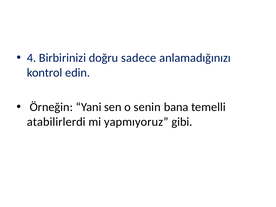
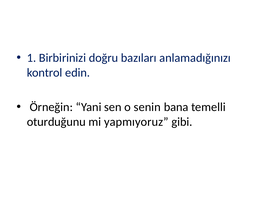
4: 4 -> 1 (32, 58)
sadece: sadece -> bazıları (139, 58)
atabilirlerdi: atabilirlerdi -> oturduğunu (56, 122)
